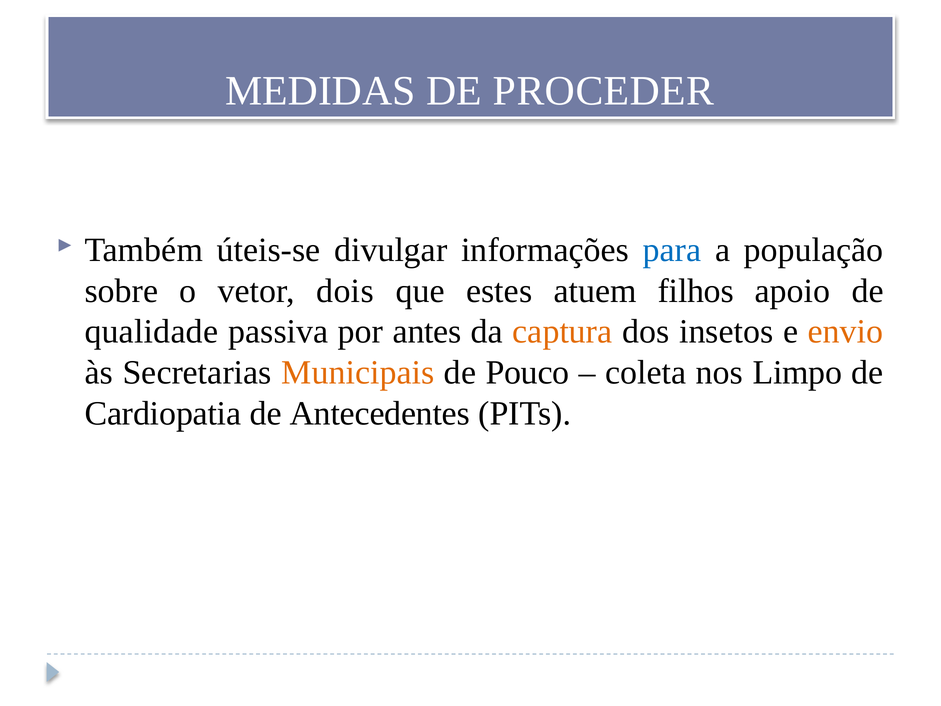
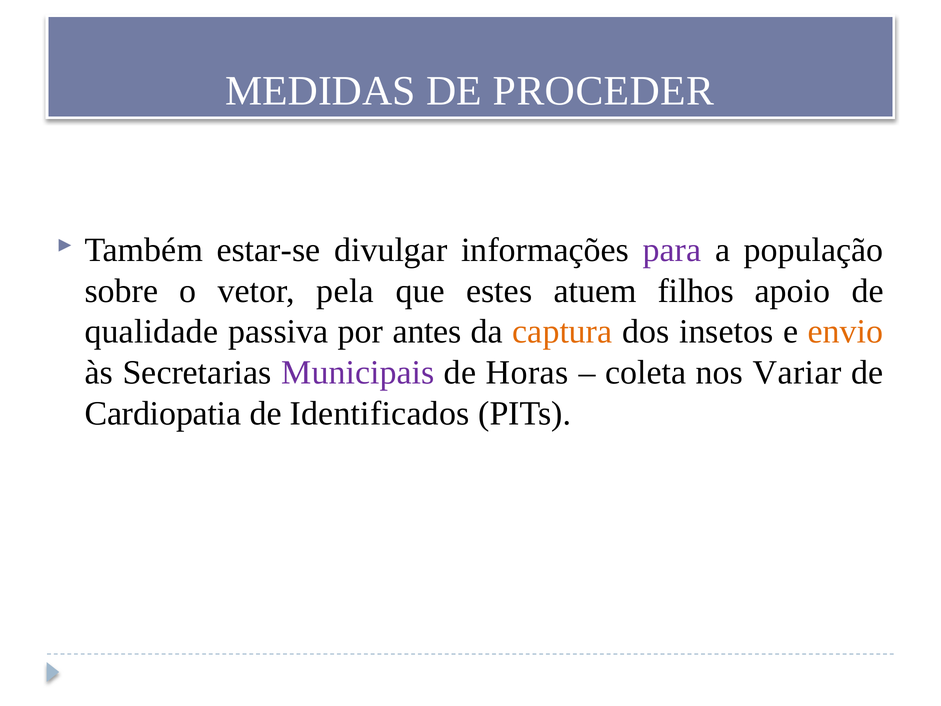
úteis-se: úteis-se -> estar-se (269, 250)
para colour: blue -> purple (672, 250)
dois: dois -> pela (345, 291)
Municipais colour: orange -> purple (358, 372)
Pouco: Pouco -> Horas (527, 372)
Limpo: Limpo -> Variar (797, 372)
Antecedentes: Antecedentes -> Identificados (380, 413)
